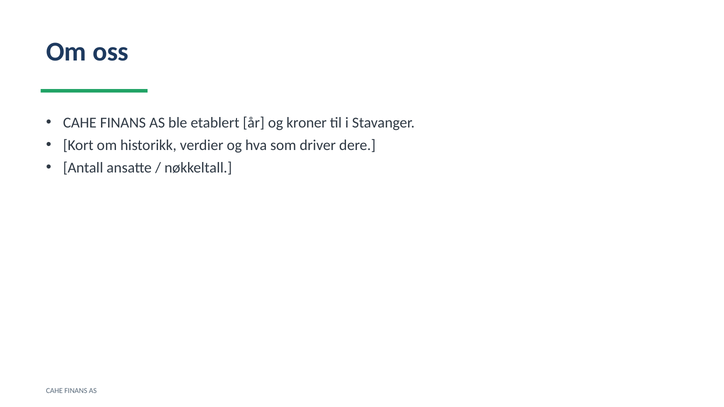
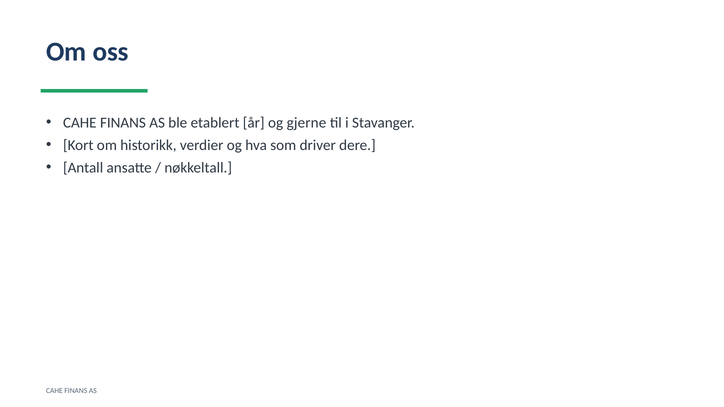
kroner: kroner -> gjerne (306, 123)
